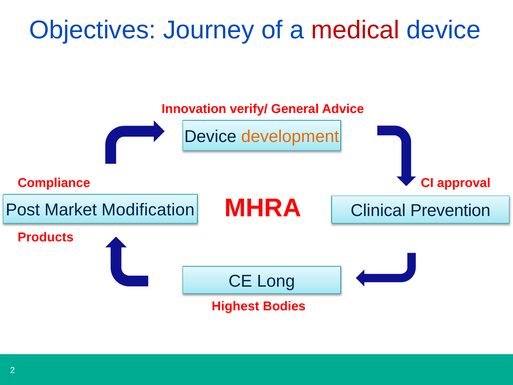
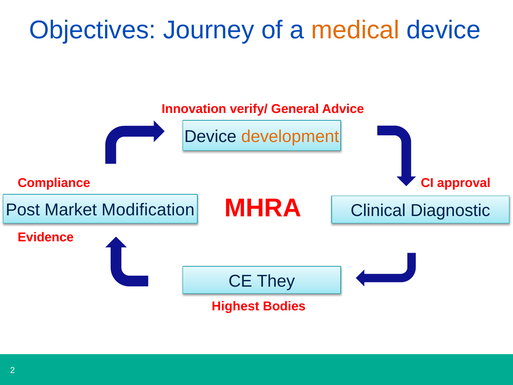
medical colour: red -> orange (355, 30)
Prevention: Prevention -> Diagnostic (450, 211)
Products: Products -> Evidence (46, 237)
Long: Long -> They (276, 281)
